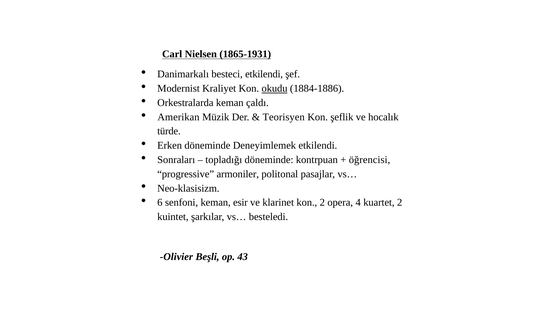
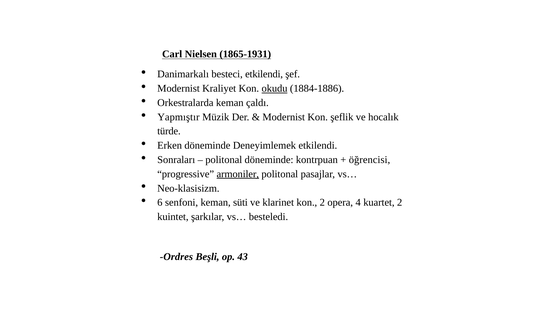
Amerikan: Amerikan -> Yapmıştır (178, 117)
Teorisyen: Teorisyen -> Modernist (284, 117)
topladığı: topladığı -> politonal (224, 160)
armoniler underline: none -> present (238, 174)
esir: esir -> süti (240, 202)
Olivier: Olivier -> Ordres (176, 257)
